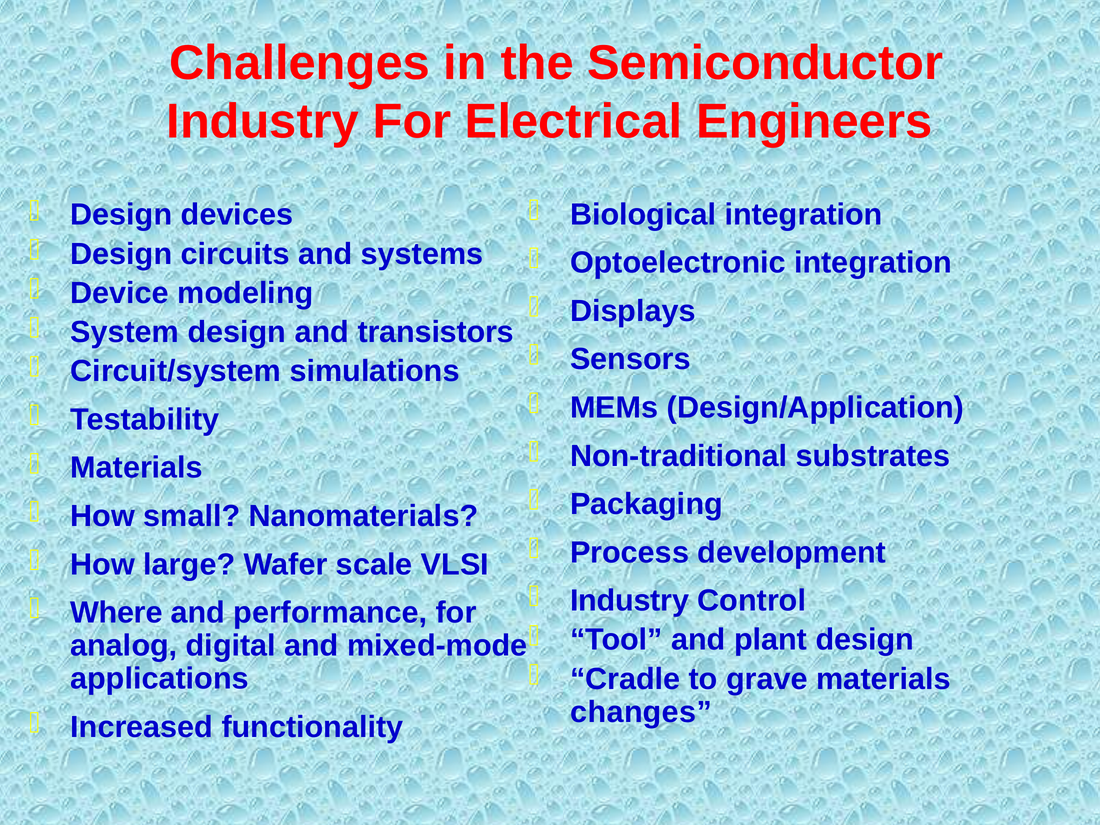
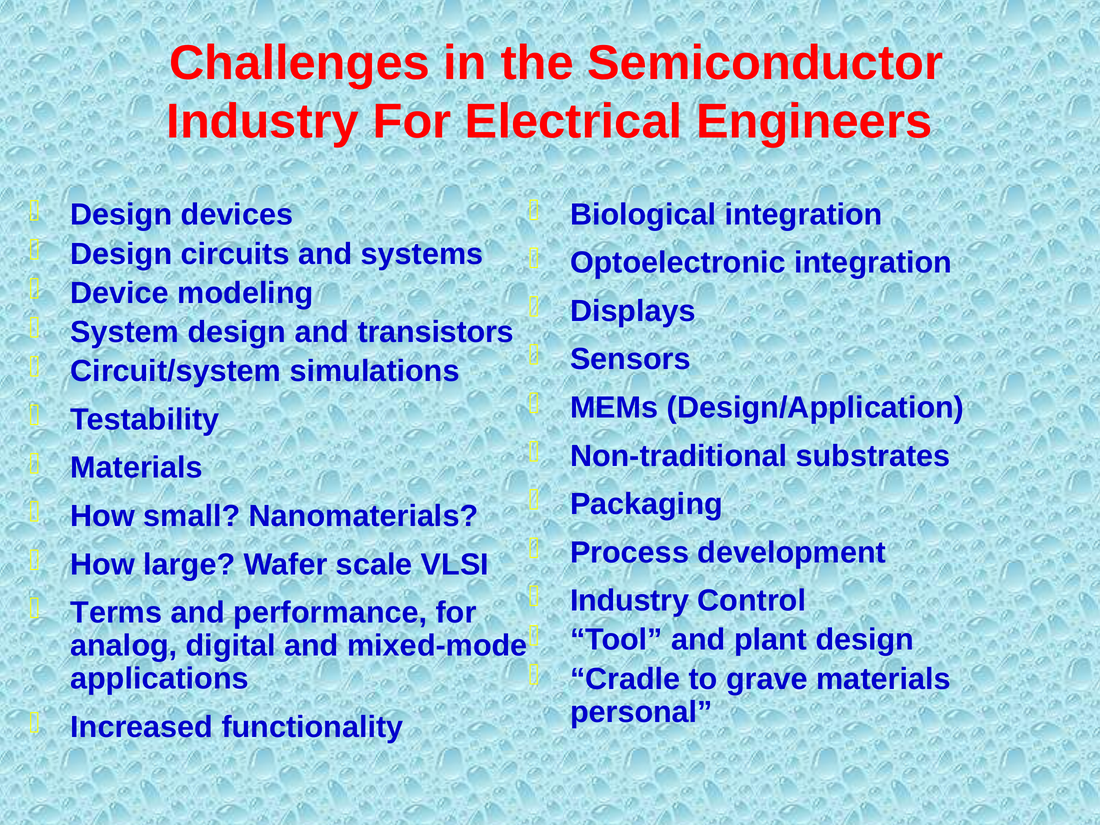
Where: Where -> Terms (116, 613)
changes: changes -> personal (641, 712)
